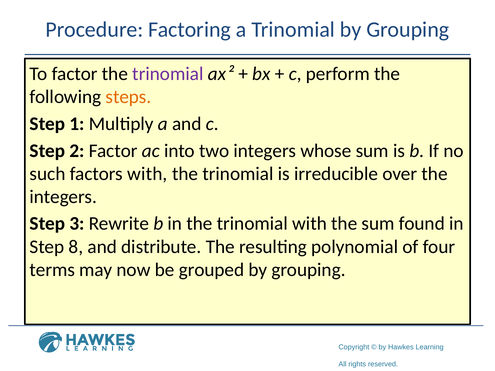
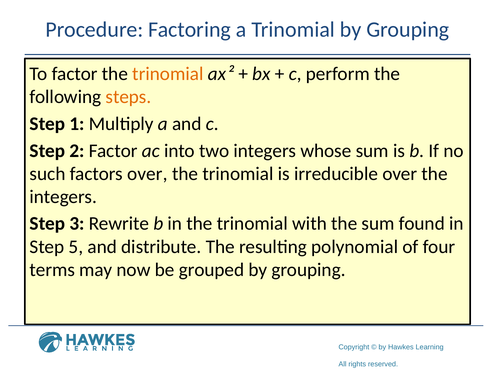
trinomial colour: purple -> orange (168, 74)
factors with: with -> over (147, 174)
8: 8 -> 5 (76, 247)
